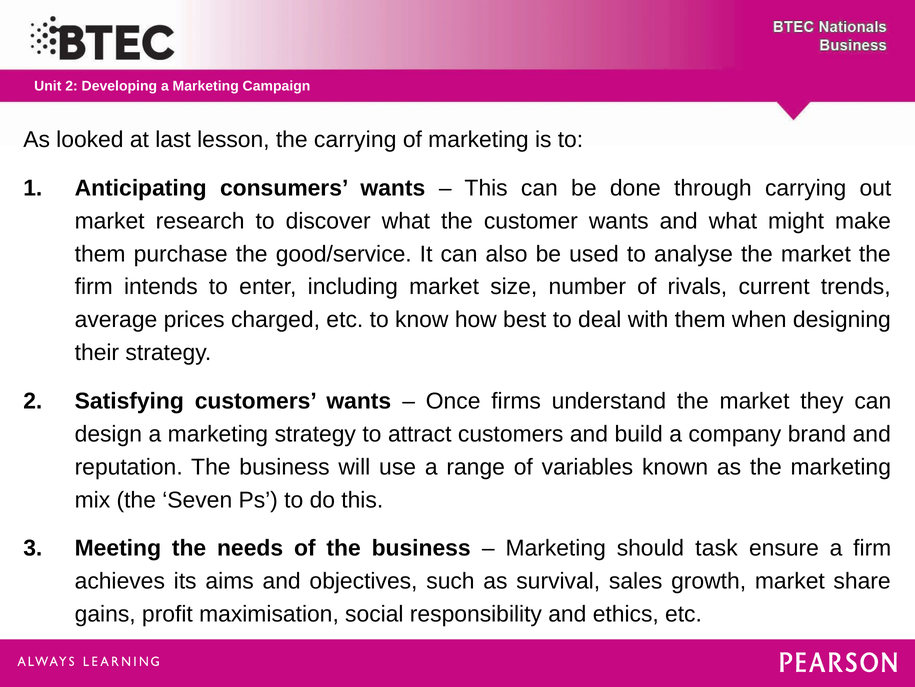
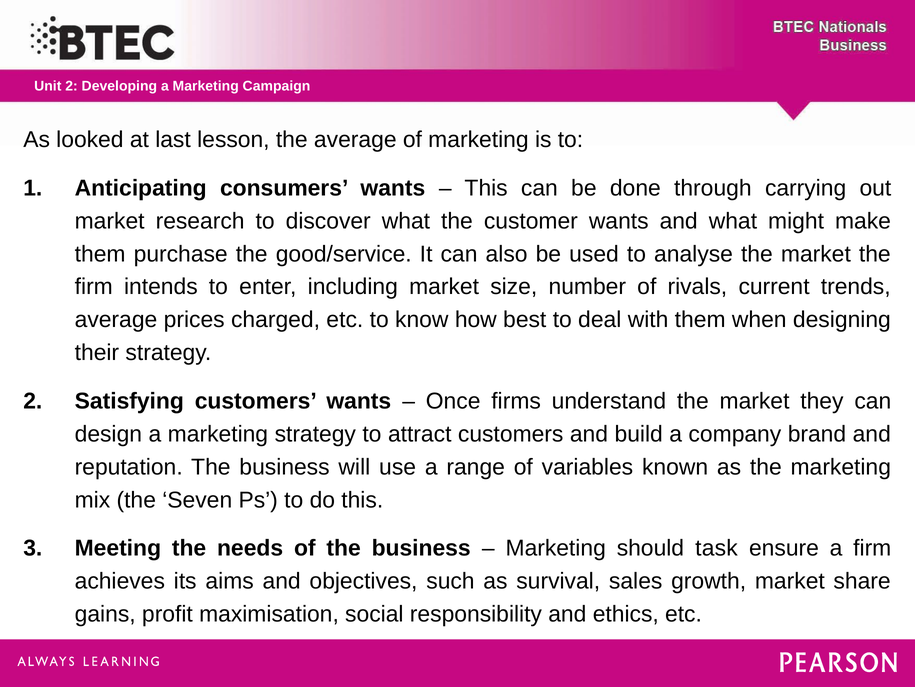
the carrying: carrying -> average (355, 140)
